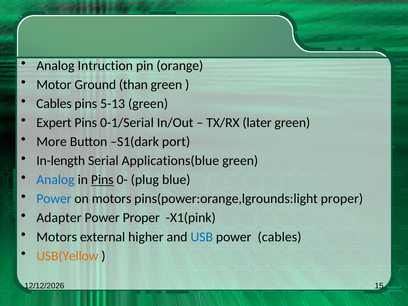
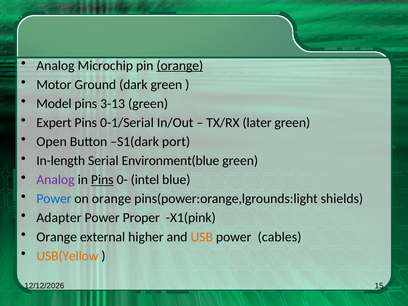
Intruction: Intruction -> Microchip (105, 66)
orange underline: none -> present (180, 66)
than: than -> dark (133, 85)
Cables: Cables -> Model (54, 104)
5-13: 5-13 -> 3-13 (113, 104)
More: More -> Open (52, 142)
Applications(blue: Applications(blue -> Environment(blue (170, 161)
Analog colour: blue -> purple (55, 180)
plug: plug -> intel (145, 180)
on motors: motors -> orange (111, 199)
pins(power:orange,lgrounds:light proper: proper -> shields (342, 199)
Motors: Motors -> Orange (57, 237)
USB colour: blue -> orange (202, 237)
